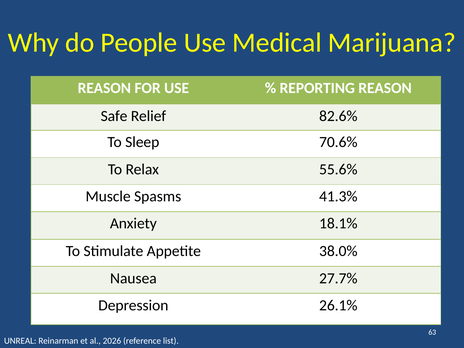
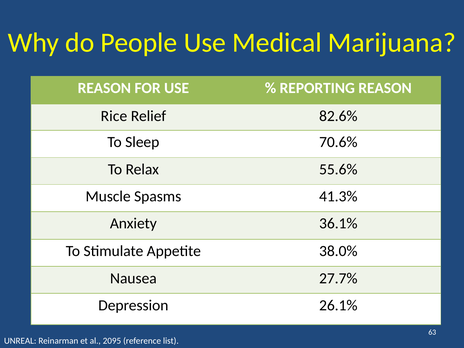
Safe: Safe -> Rice (114, 116)
18.1%: 18.1% -> 36.1% (338, 223)
2026: 2026 -> 2095 (112, 341)
